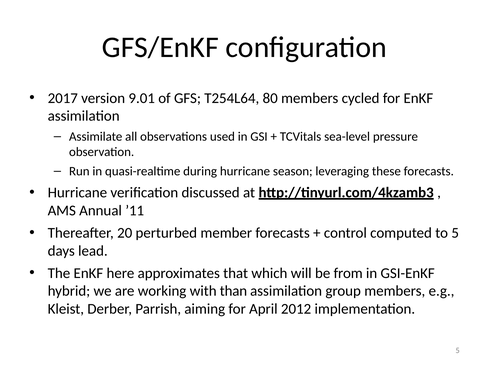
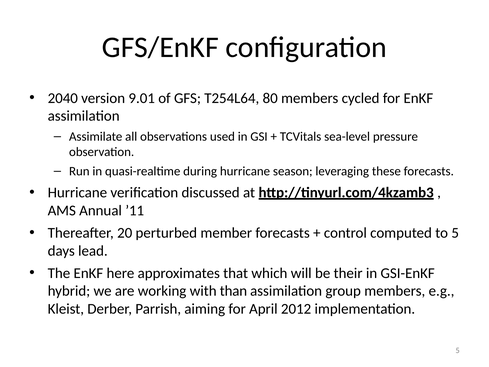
2017: 2017 -> 2040 (63, 98)
from: from -> their (348, 273)
